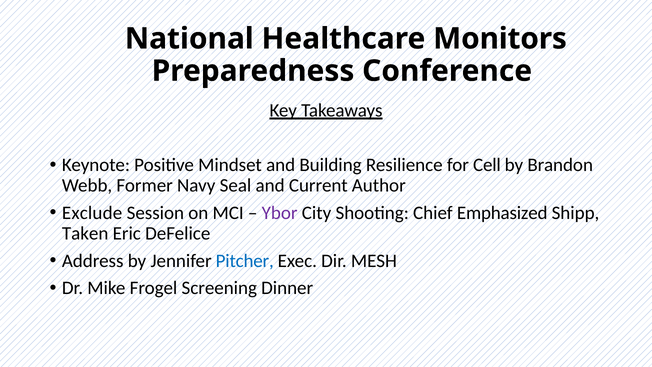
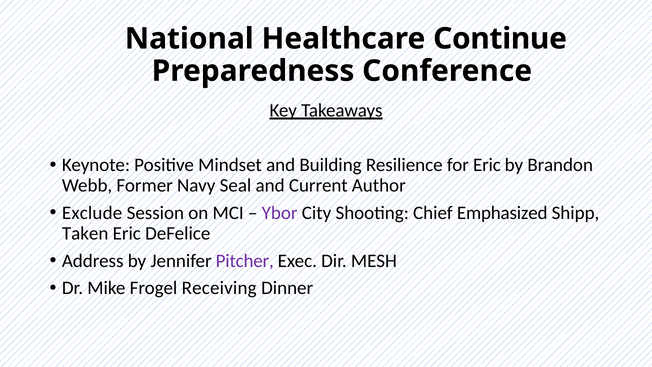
Monitors: Monitors -> Continue (500, 39)
for Cell: Cell -> Eric (487, 165)
Pitcher colour: blue -> purple (245, 261)
Screening: Screening -> Receiving (219, 288)
